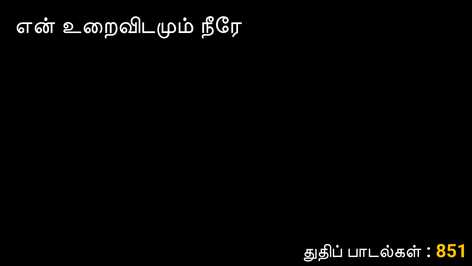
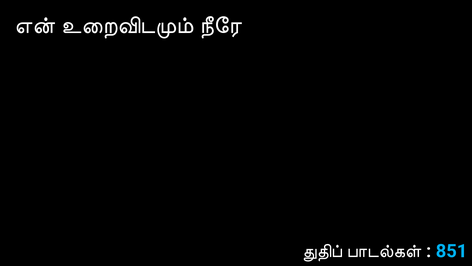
851 colour: yellow -> light blue (452, 251)
